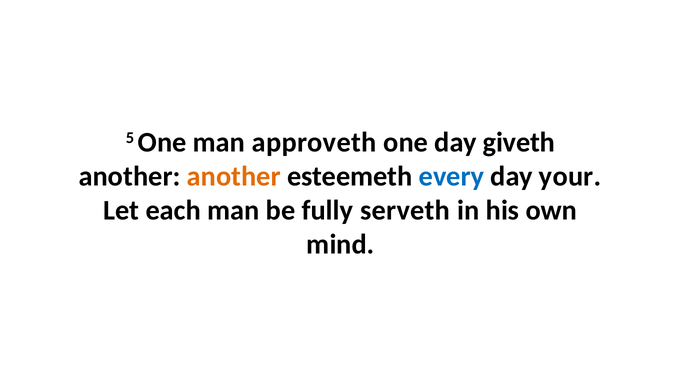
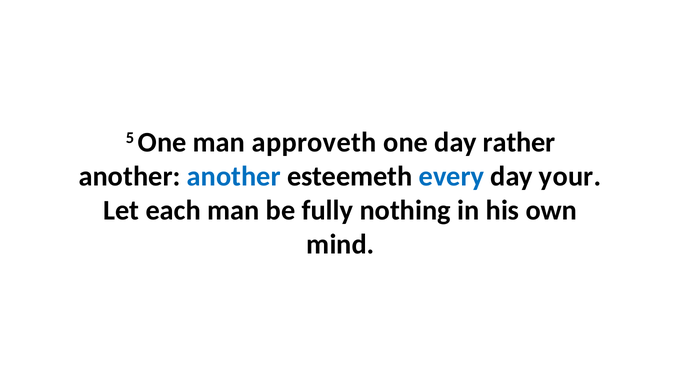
giveth: giveth -> rather (519, 142)
another colour: orange -> blue (234, 176)
serveth: serveth -> nothing (405, 211)
